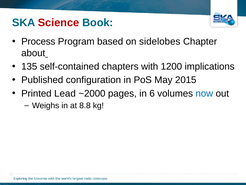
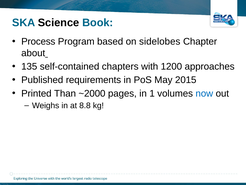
Science colour: red -> black (58, 23)
implications: implications -> approaches (210, 66)
configuration: configuration -> requirements (93, 80)
Lead: Lead -> Than (65, 93)
6: 6 -> 1 (152, 93)
